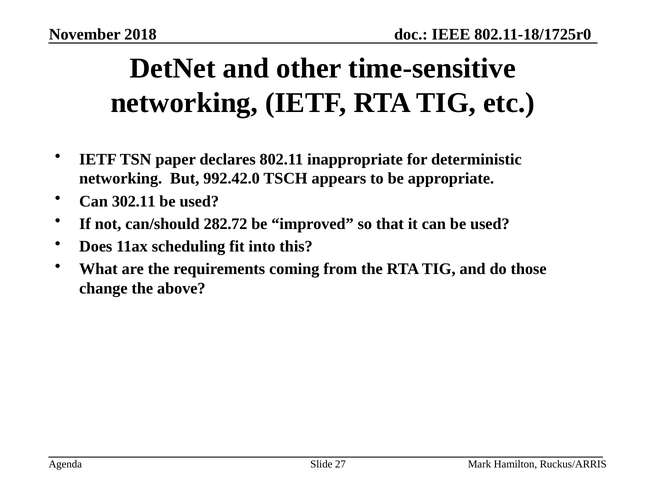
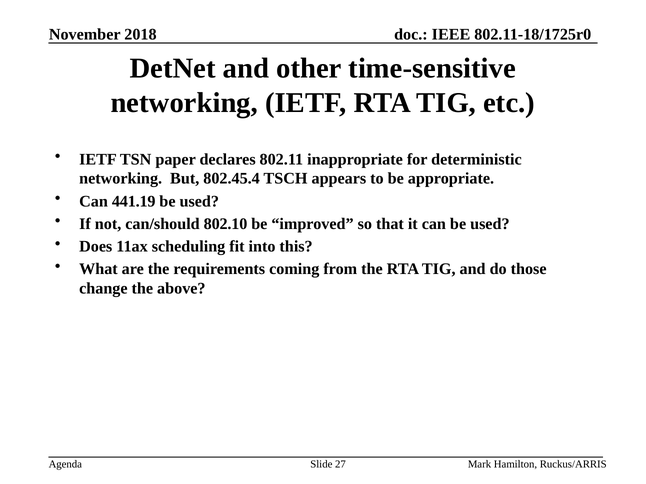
992.42.0: 992.42.0 -> 802.45.4 (232, 179)
302.11: 302.11 -> 441.19 (134, 201)
282.72: 282.72 -> 802.10 (226, 224)
